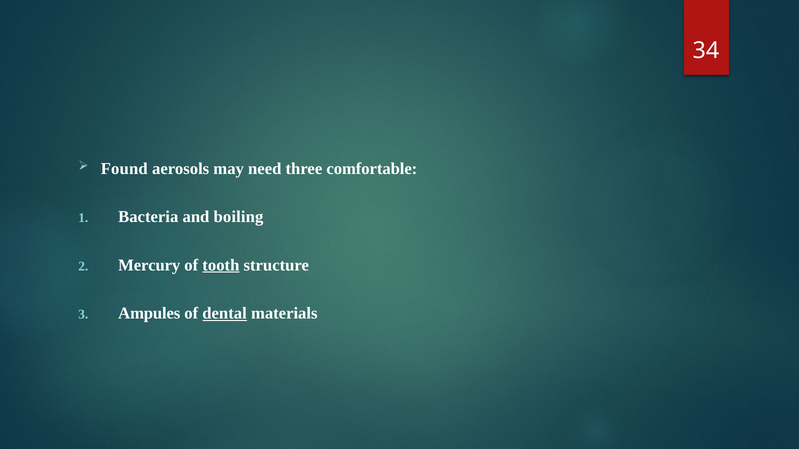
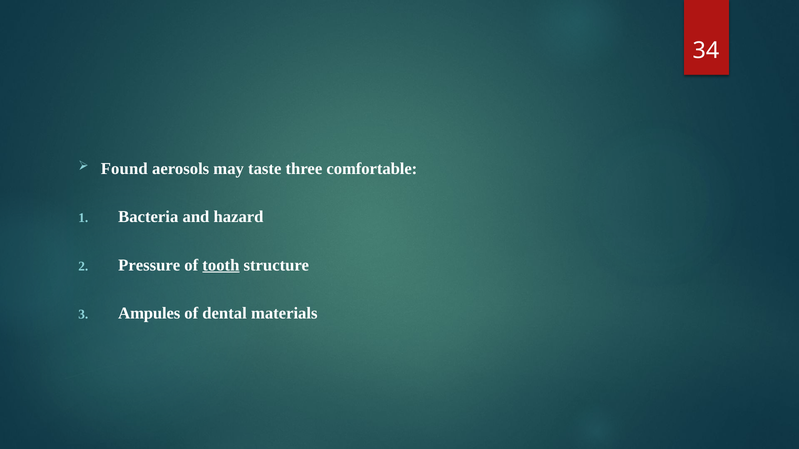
need: need -> taste (265, 169)
boiling: boiling -> hazard (239, 217)
Mercury: Mercury -> Pressure (149, 265)
dental underline: present -> none (225, 314)
